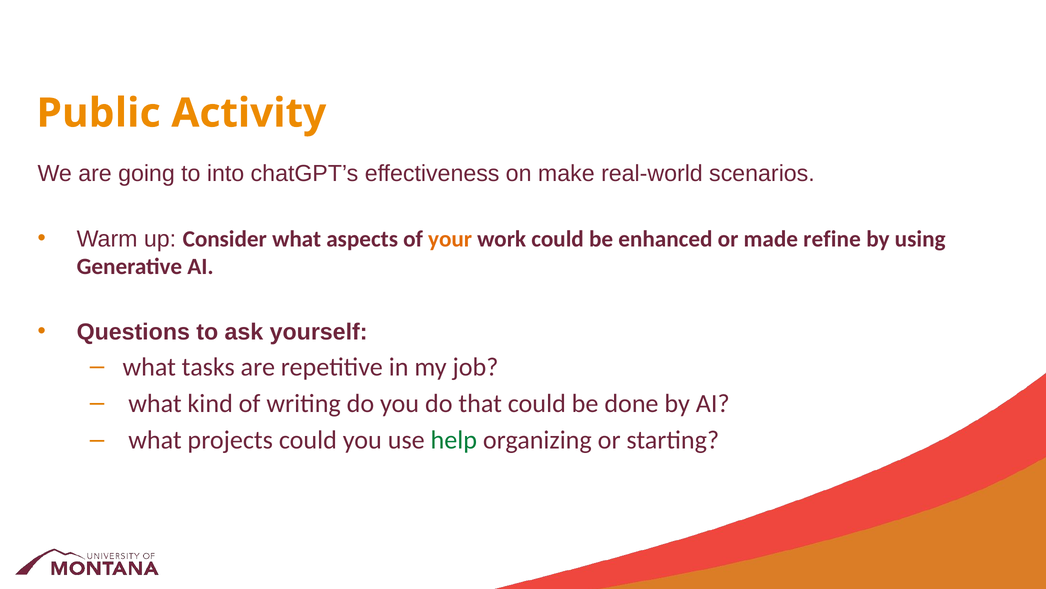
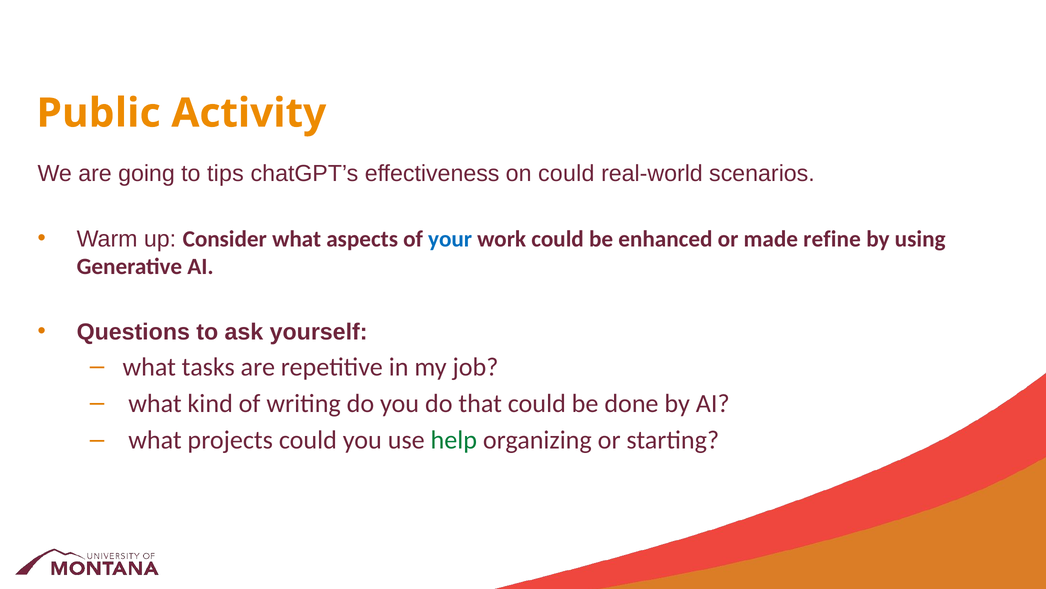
into: into -> tips (225, 174)
on make: make -> could (566, 174)
your colour: orange -> blue (450, 239)
